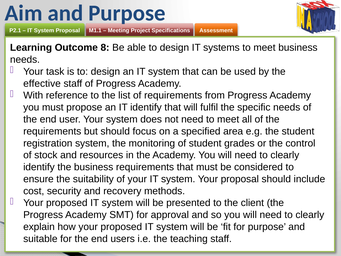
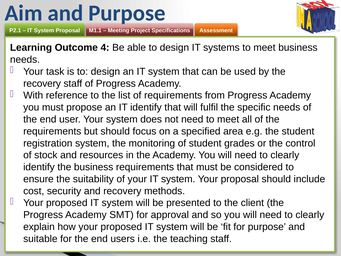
8: 8 -> 4 (105, 48)
effective: effective -> recovery (42, 83)
